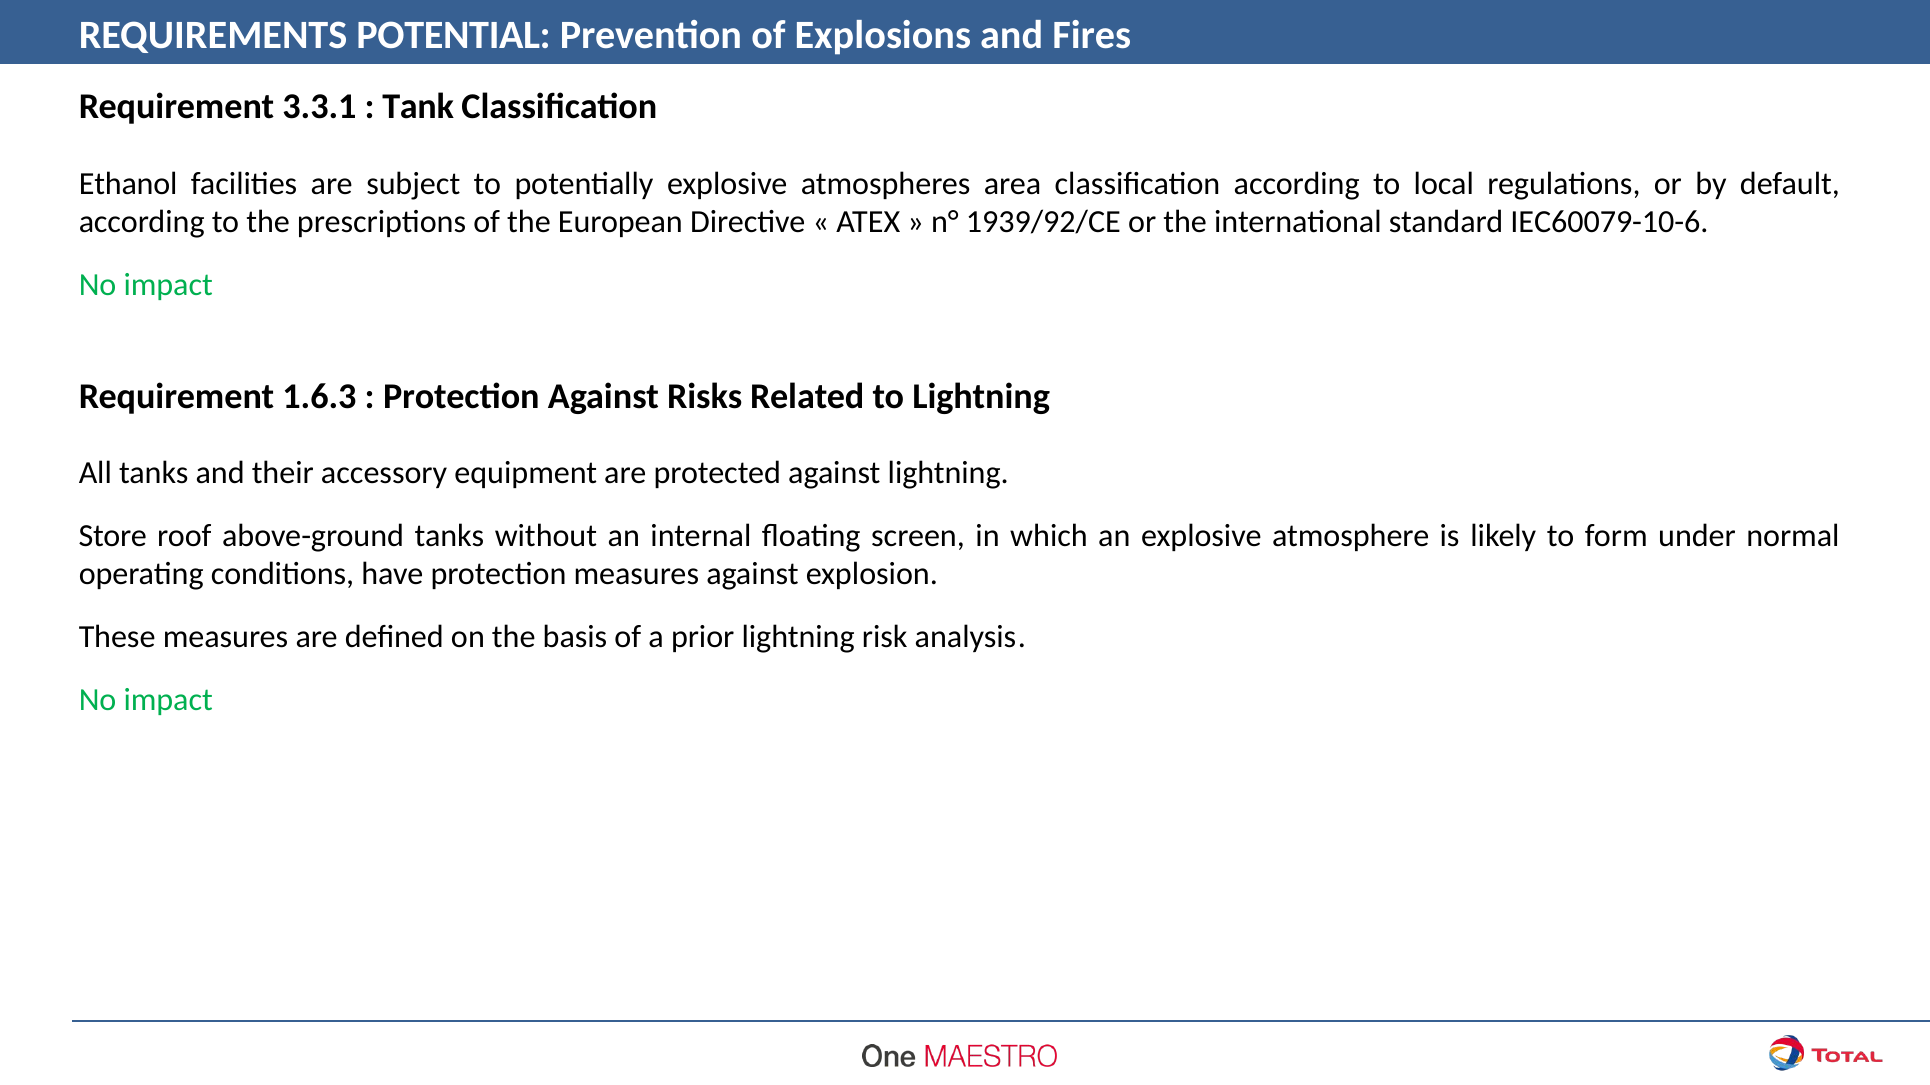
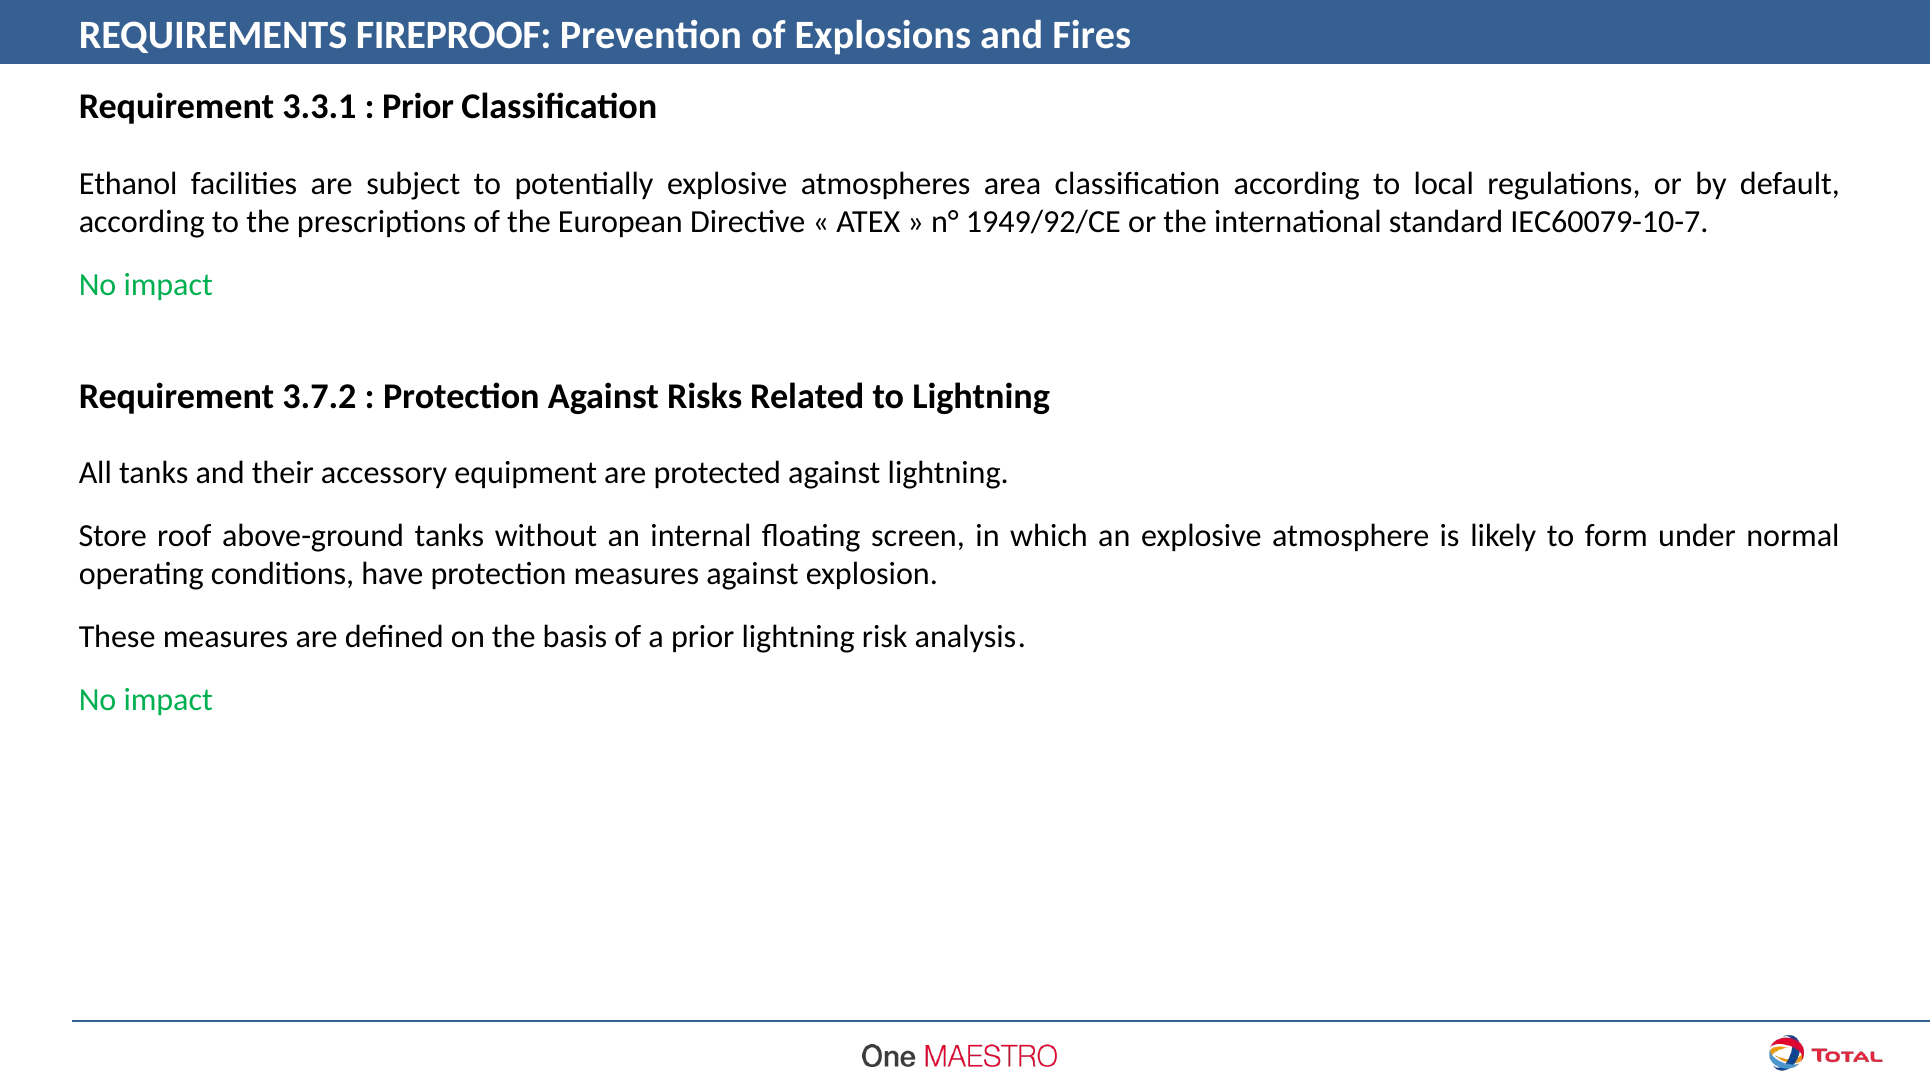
POTENTIAL: POTENTIAL -> FIREPROOF (454, 35)
Tank: Tank -> Prior (418, 107)
1939/92/CE: 1939/92/CE -> 1949/92/CE (1043, 222)
IEC60079-10-6: IEC60079-10-6 -> IEC60079-10-7 (1609, 222)
1.6.3: 1.6.3 -> 3.7.2 (319, 396)
